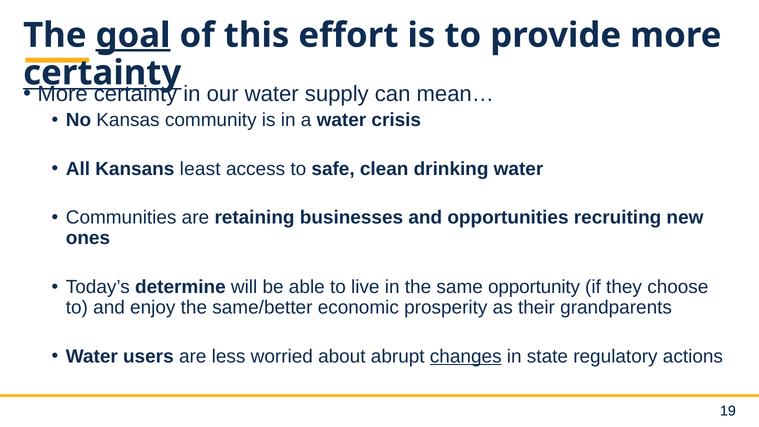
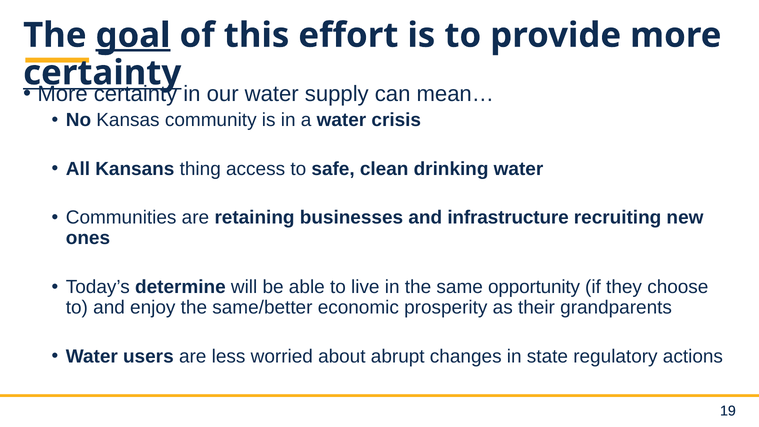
least: least -> thing (200, 169)
opportunities: opportunities -> infrastructure (508, 218)
changes underline: present -> none (466, 356)
